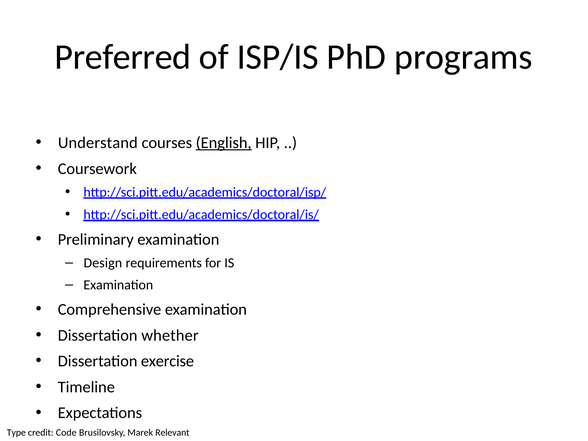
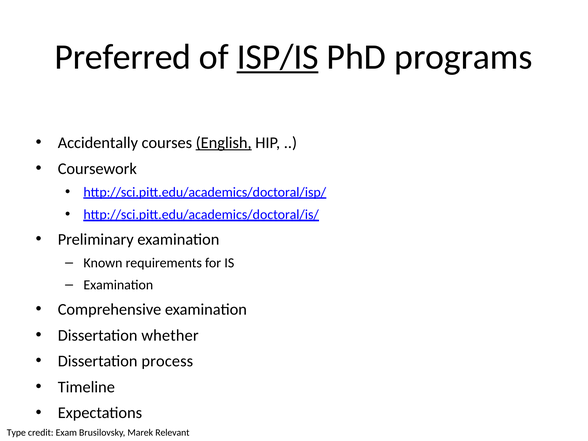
ISP/IS underline: none -> present (278, 57)
Understand: Understand -> Accidentally (98, 143)
Design: Design -> Known (103, 263)
exercise: exercise -> process (167, 361)
Code: Code -> Exam (66, 433)
